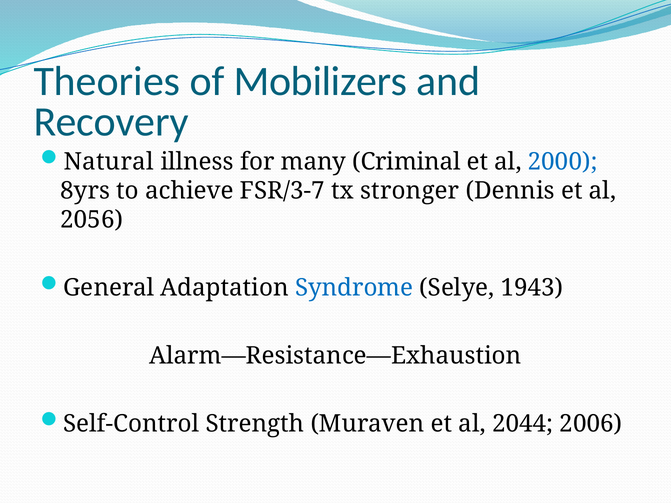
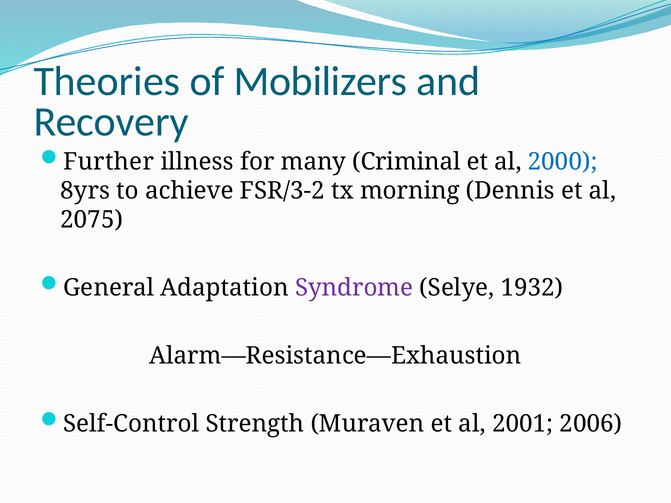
Natural: Natural -> Further (109, 162)
FSR/3-7: FSR/3-7 -> FSR/3-2 (283, 191)
stronger: stronger -> morning (410, 191)
2056: 2056 -> 2075 (92, 220)
Syndrome colour: blue -> purple (354, 288)
1943: 1943 -> 1932 (532, 288)
2044: 2044 -> 2001 (523, 424)
